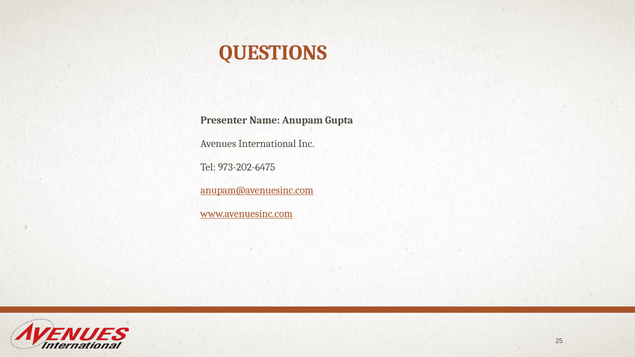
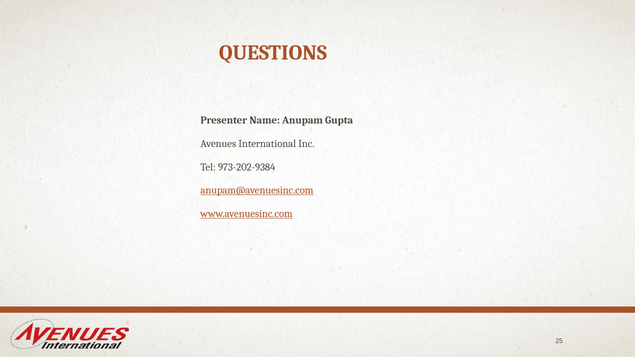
973-202-6475: 973-202-6475 -> 973-202-9384 (247, 167)
